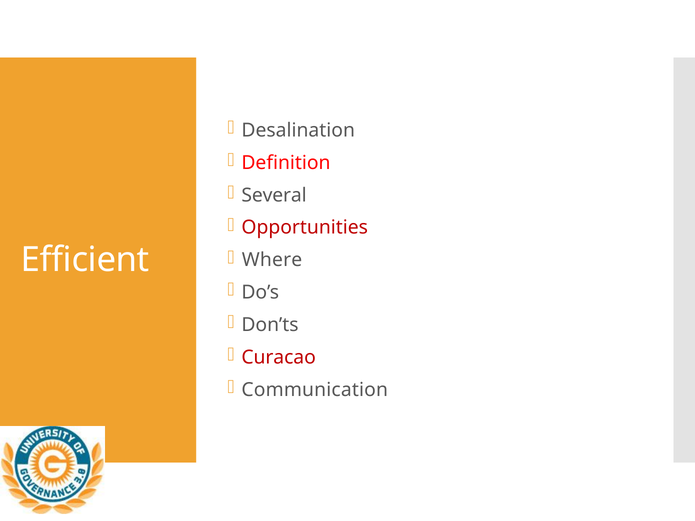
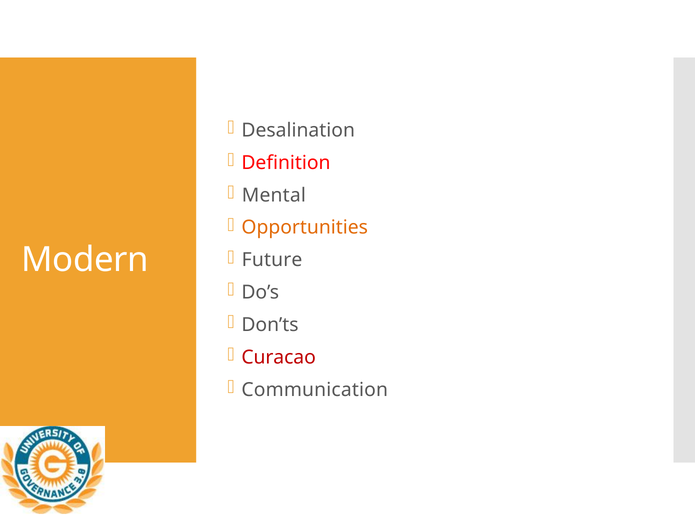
Several: Several -> Mental (274, 195)
Opportunities colour: red -> orange (305, 228)
Where: Where -> Future (272, 260)
Efficient: Efficient -> Modern (85, 260)
